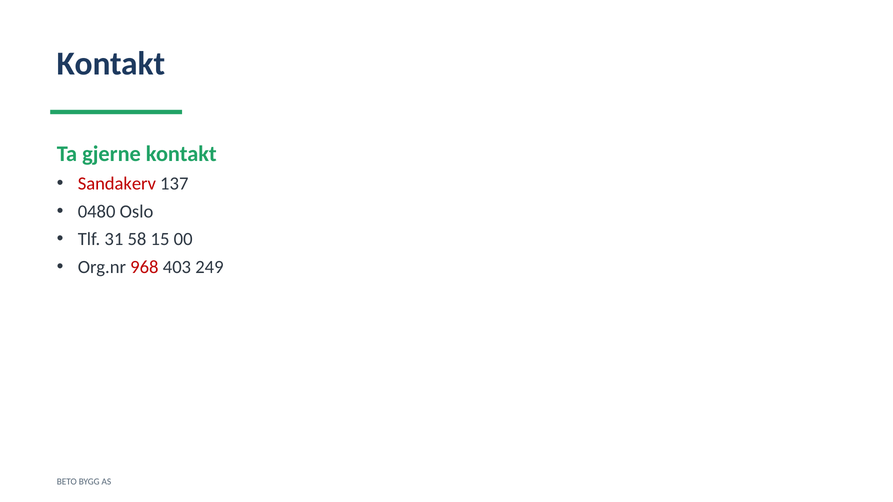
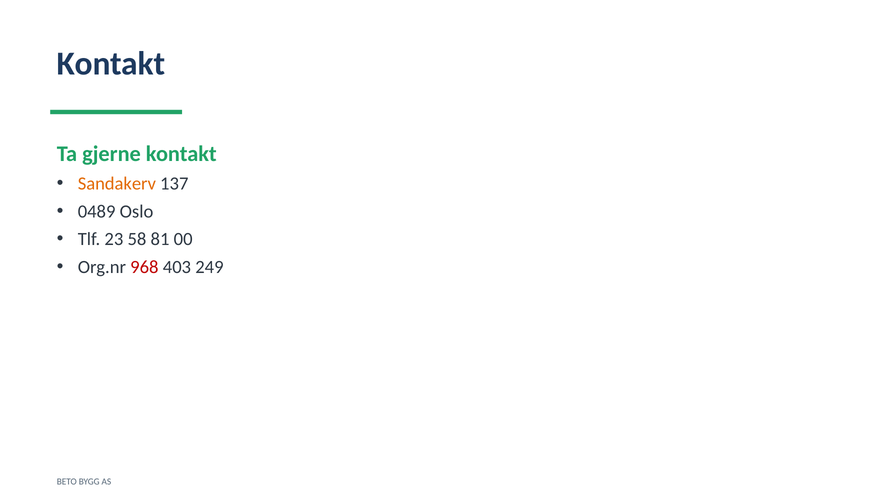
Sandakerv colour: red -> orange (117, 184)
0480: 0480 -> 0489 (97, 212)
31: 31 -> 23 (114, 239)
15: 15 -> 81 (160, 239)
